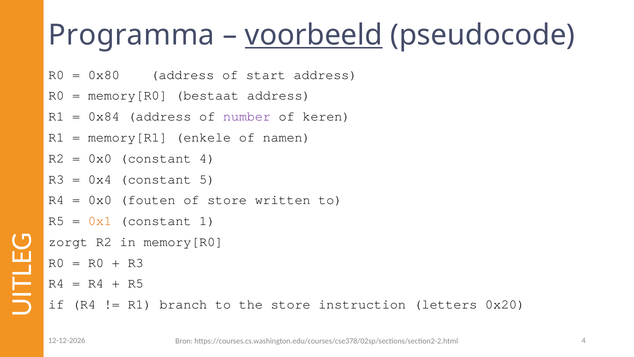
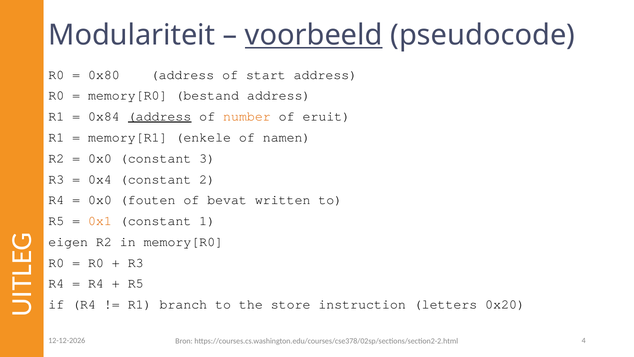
Programma: Programma -> Modulariteit (132, 35)
bestaat: bestaat -> bestand (207, 95)
address underline: none -> present (160, 116)
number colour: purple -> orange (247, 116)
keren: keren -> eruit (326, 116)
constant 4: 4 -> 3 (207, 158)
5: 5 -> 2 (207, 179)
of store: store -> bevat (227, 200)
zorgt: zorgt -> eigen (68, 242)
